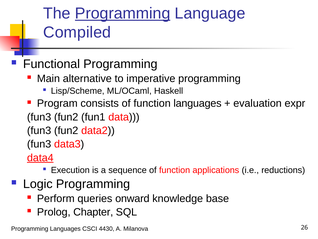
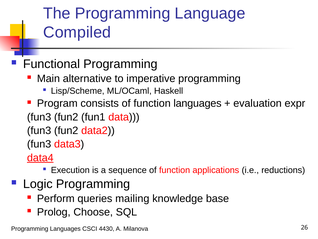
Programming underline: present -> none (123, 13)
onward: onward -> mailing (132, 198)
Chapter: Chapter -> Choose (93, 212)
